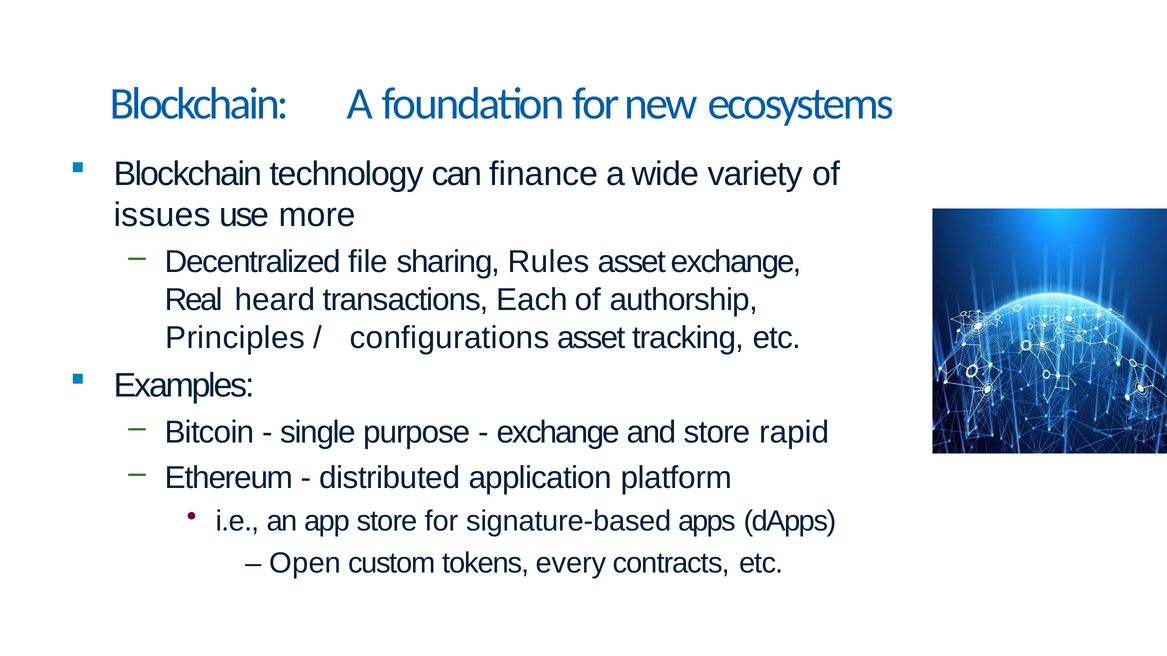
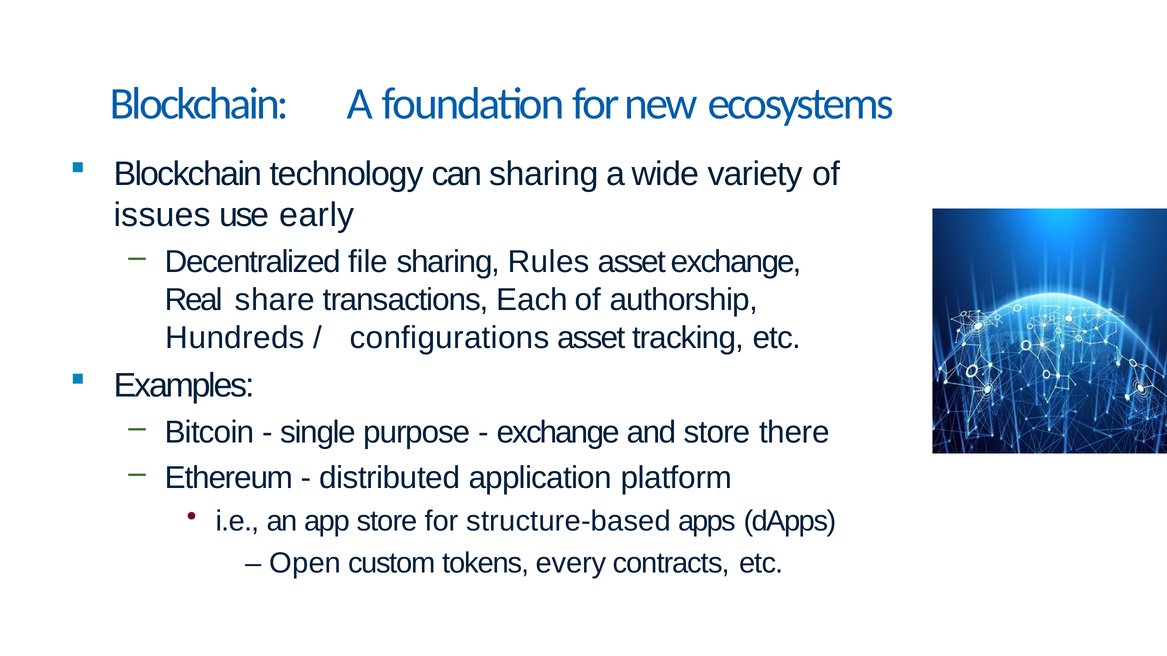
can finance: finance -> sharing (544, 174)
more: more -> early (317, 215)
heard: heard -> share (275, 300)
Principles: Principles -> Hundreds (235, 338)
rapid: rapid -> there (794, 433)
signature-based: signature-based -> structure-based (569, 522)
